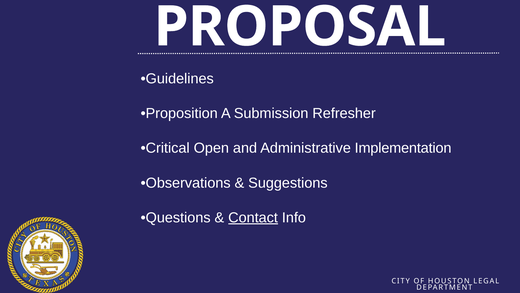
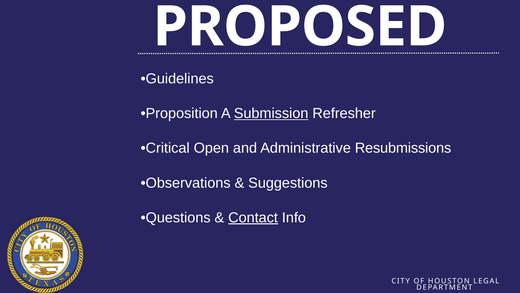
PROPOSAL: PROPOSAL -> PROPOSED (300, 27)
Submission underline: none -> present (271, 113)
Implementation: Implementation -> Resubmissions (403, 148)
